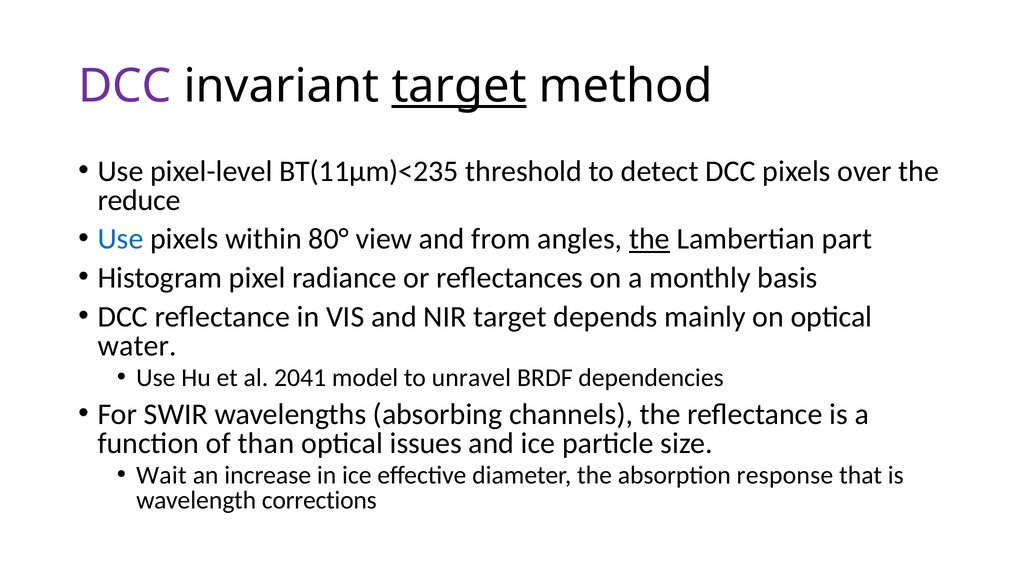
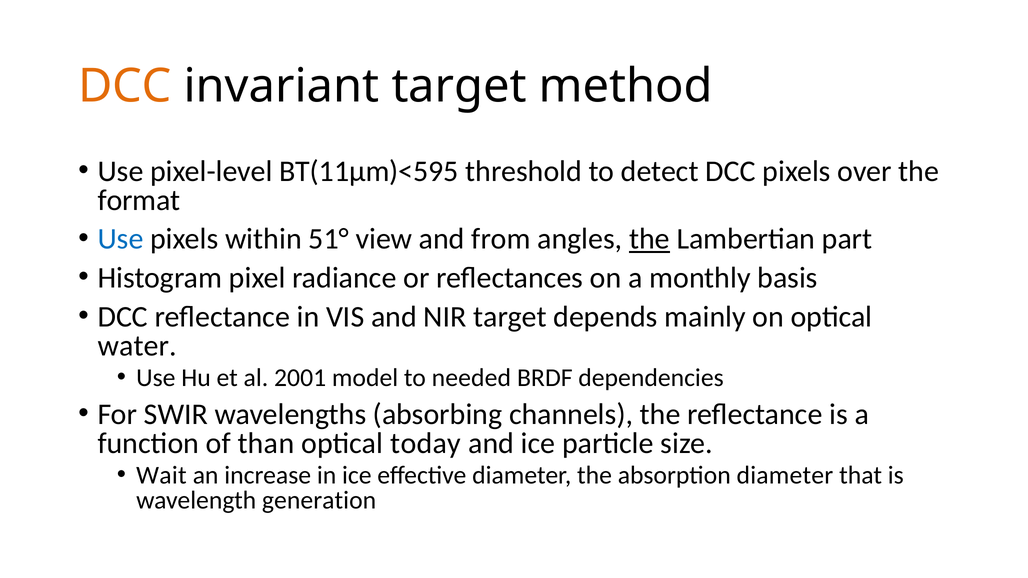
DCC colour: purple -> orange (125, 86)
target underline: present -> none (459, 86)
BT(11µm)<235: BT(11µm)<235 -> BT(11µm)<595 (369, 171)
reduce: reduce -> format (139, 200)
80°: 80° -> 51° (329, 239)
2041: 2041 -> 2001 (300, 378)
unravel: unravel -> needed (471, 378)
issues: issues -> today (426, 444)
absorption response: response -> diameter (785, 476)
corrections: corrections -> generation (319, 501)
